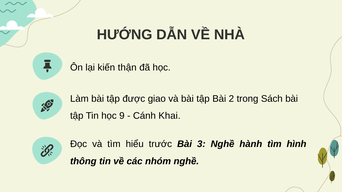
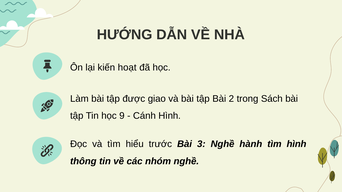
thận: thận -> hoạt (127, 68)
Cánh Khai: Khai -> Hình (170, 116)
